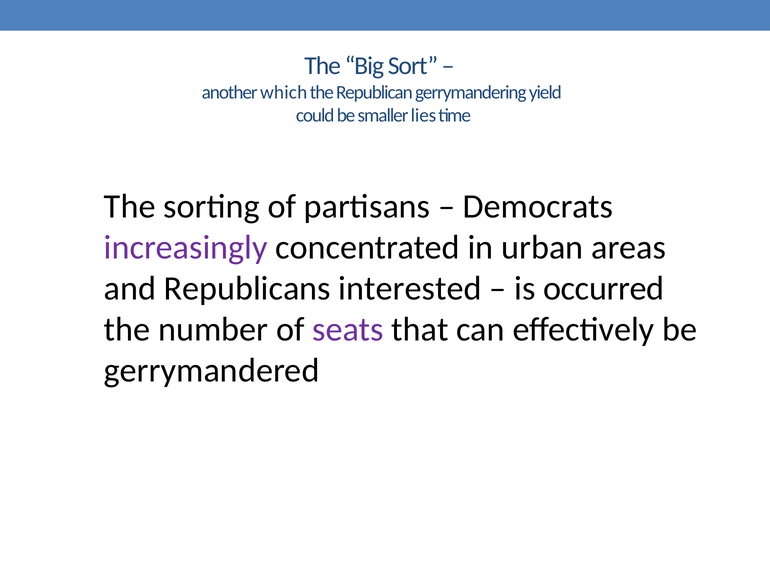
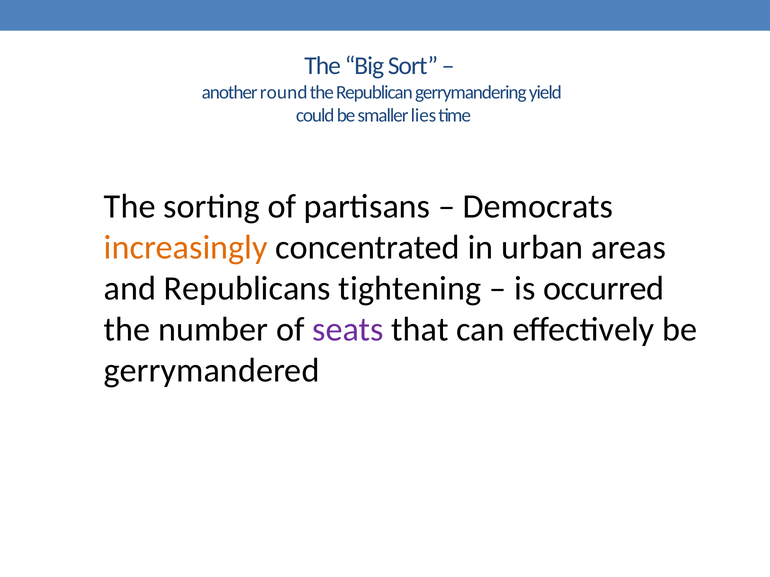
which: which -> round (284, 92)
increasingly colour: purple -> orange (186, 248)
interested: interested -> tightening (410, 289)
